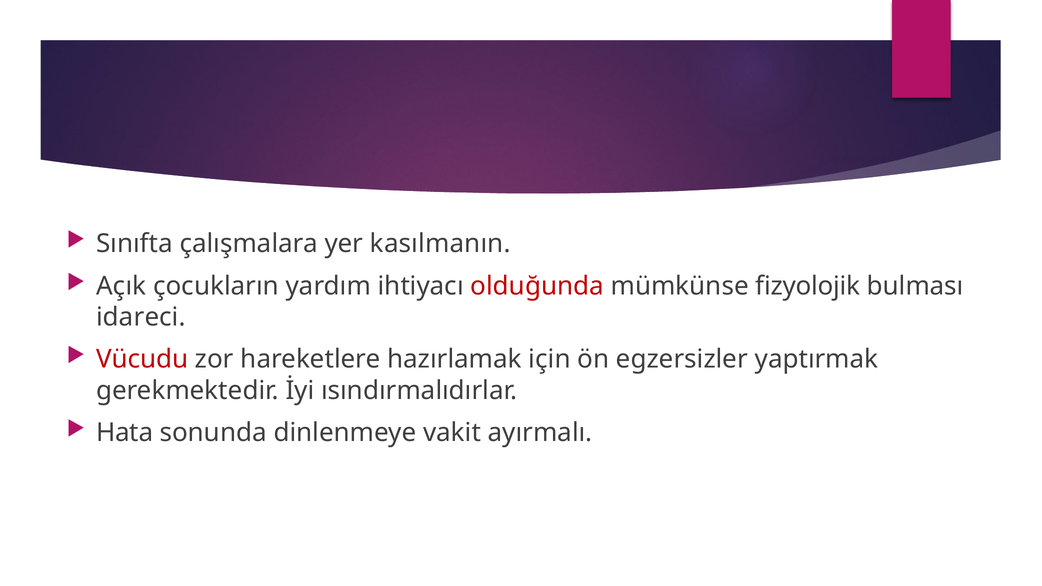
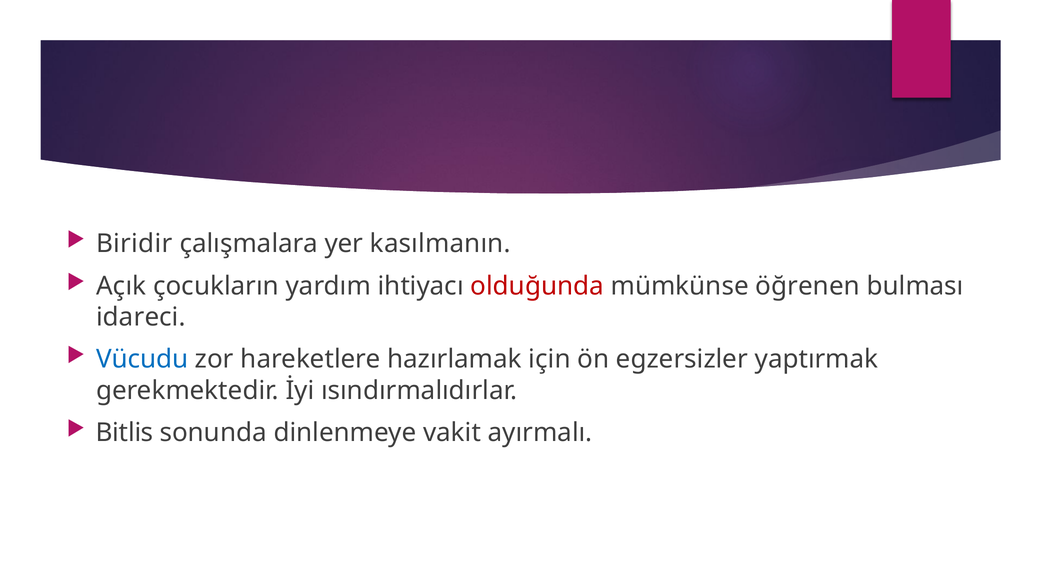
Sınıfta: Sınıfta -> Biridir (134, 244)
fizyolojik: fizyolojik -> öğrenen (808, 286)
Vücudu colour: red -> blue (142, 359)
Hata: Hata -> Bitlis (125, 433)
